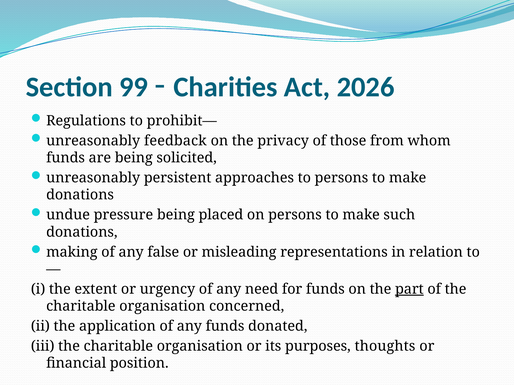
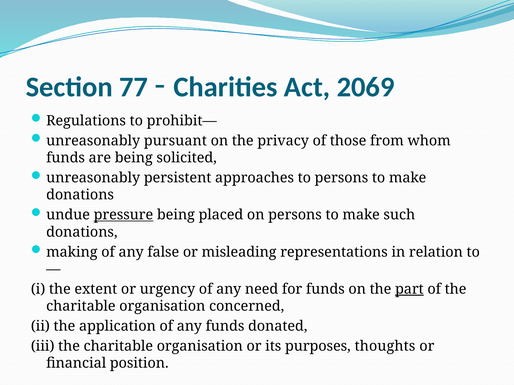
99: 99 -> 77 (134, 87)
2026: 2026 -> 2069 (366, 87)
feedback: feedback -> pursuant (175, 141)
pressure underline: none -> present (123, 215)
